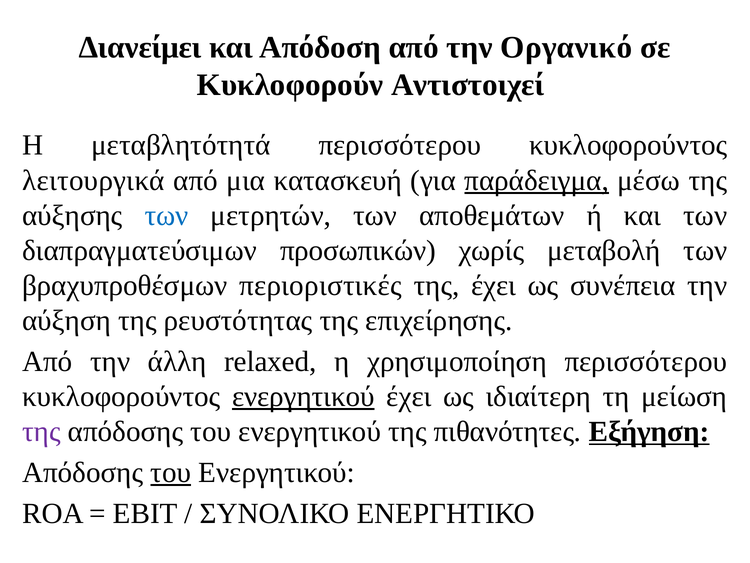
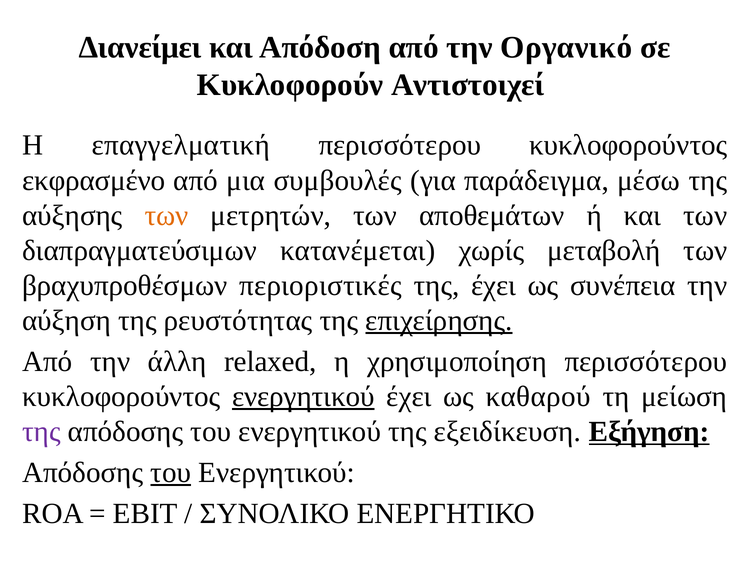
μεταβλητότητά: μεταβλητότητά -> επαγγελματική (181, 145)
λειτουργικά: λειτουργικά -> εκφρασμένο (94, 180)
κατασκευή: κατασκευή -> συμβουλές (338, 180)
παράδειγμα underline: present -> none (537, 180)
των colour: blue -> orange (167, 215)
προσωπικών: προσωπικών -> κατανέμεται (358, 250)
επιχείρησης underline: none -> present (439, 320)
ιδιαίτερη: ιδιαίτερη -> καθαρού (538, 396)
πιθανότητες: πιθανότητες -> εξειδίκευση (507, 431)
